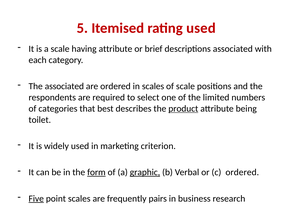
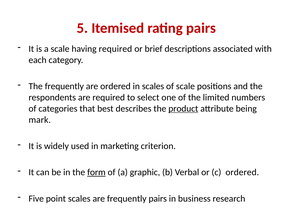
rating used: used -> pairs (201, 28)
having attribute: attribute -> required (115, 49)
The associated: associated -> frequently (64, 87)
toilet: toilet -> mark (40, 120)
graphic underline: present -> none (145, 173)
Five underline: present -> none (36, 199)
